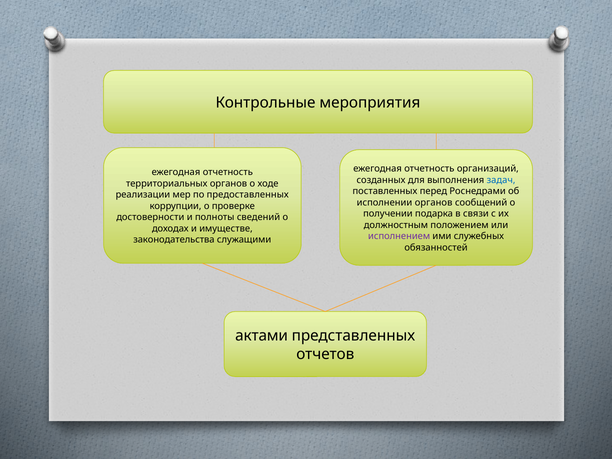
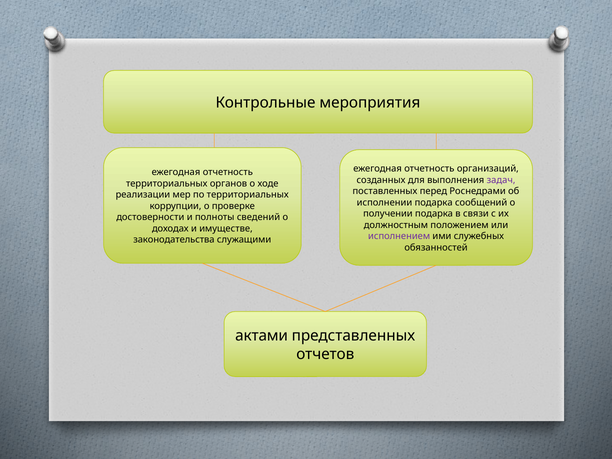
задач colour: blue -> purple (501, 180)
по предоставленных: предоставленных -> территориальных (248, 195)
исполнении органов: органов -> подарка (434, 203)
